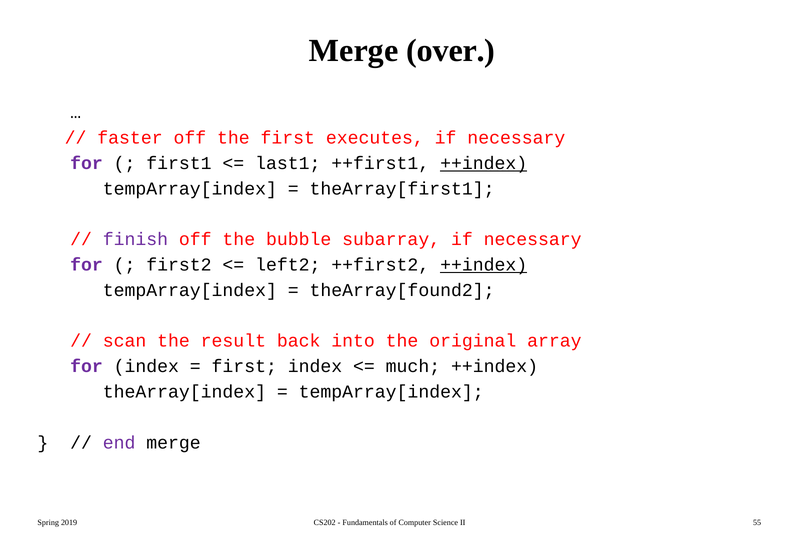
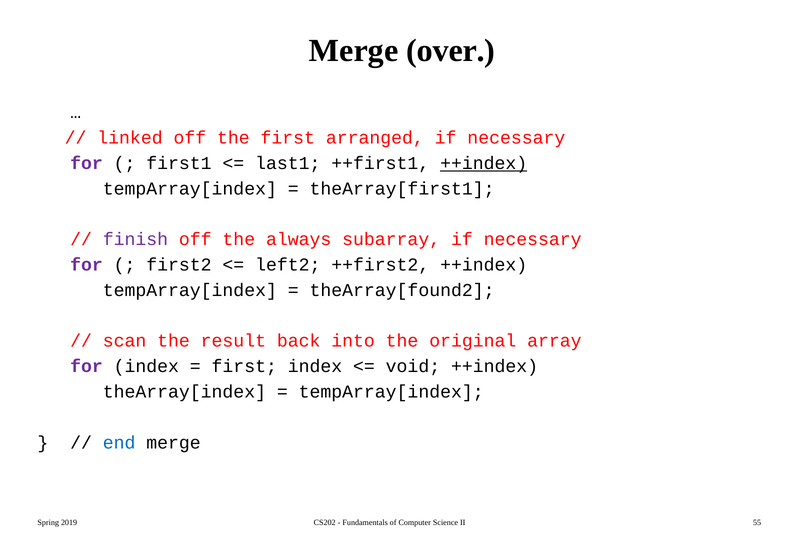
faster: faster -> linked (130, 138)
executes: executes -> arranged (375, 138)
bubble: bubble -> always (299, 239)
++index underline: present -> none (484, 265)
much: much -> void (413, 366)
end colour: purple -> blue (119, 443)
